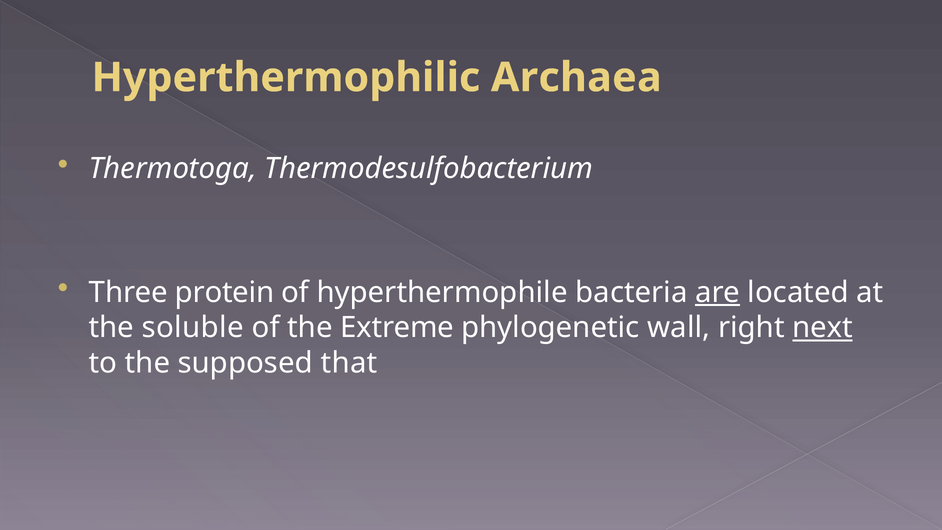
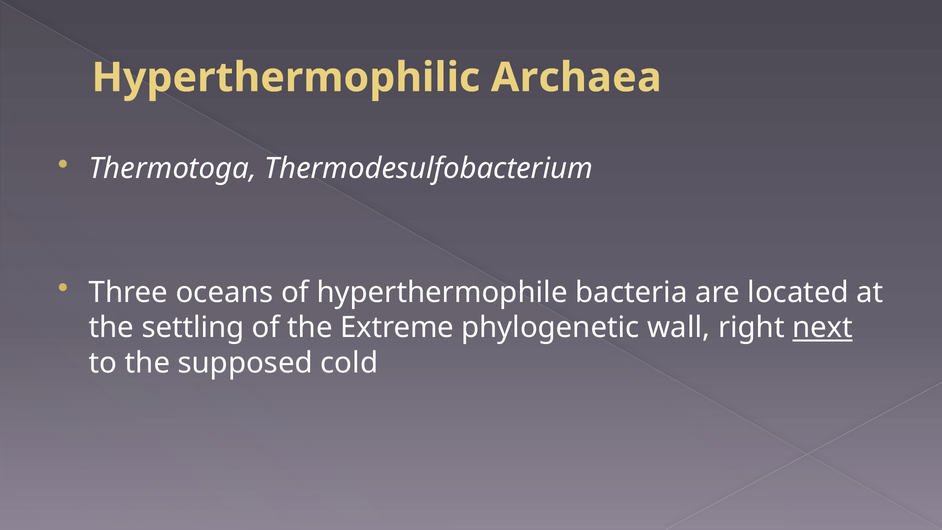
protein: protein -> oceans (224, 292)
are underline: present -> none (718, 292)
soluble: soluble -> settling (193, 328)
that: that -> cold (349, 363)
